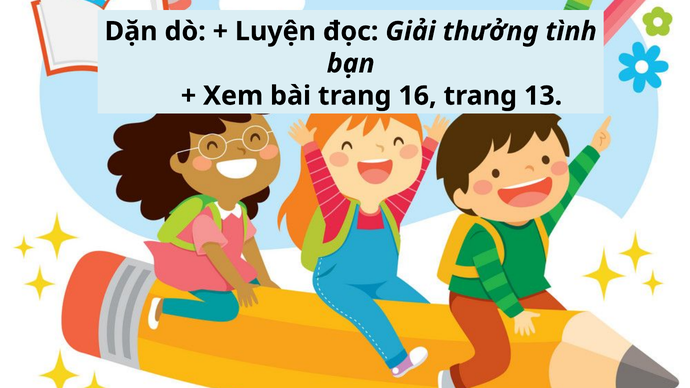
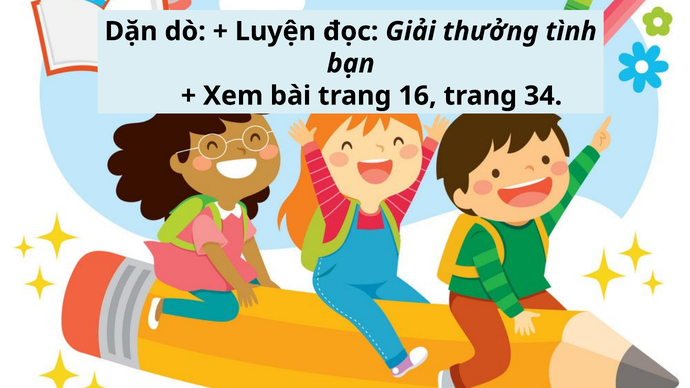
13: 13 -> 34 (543, 96)
